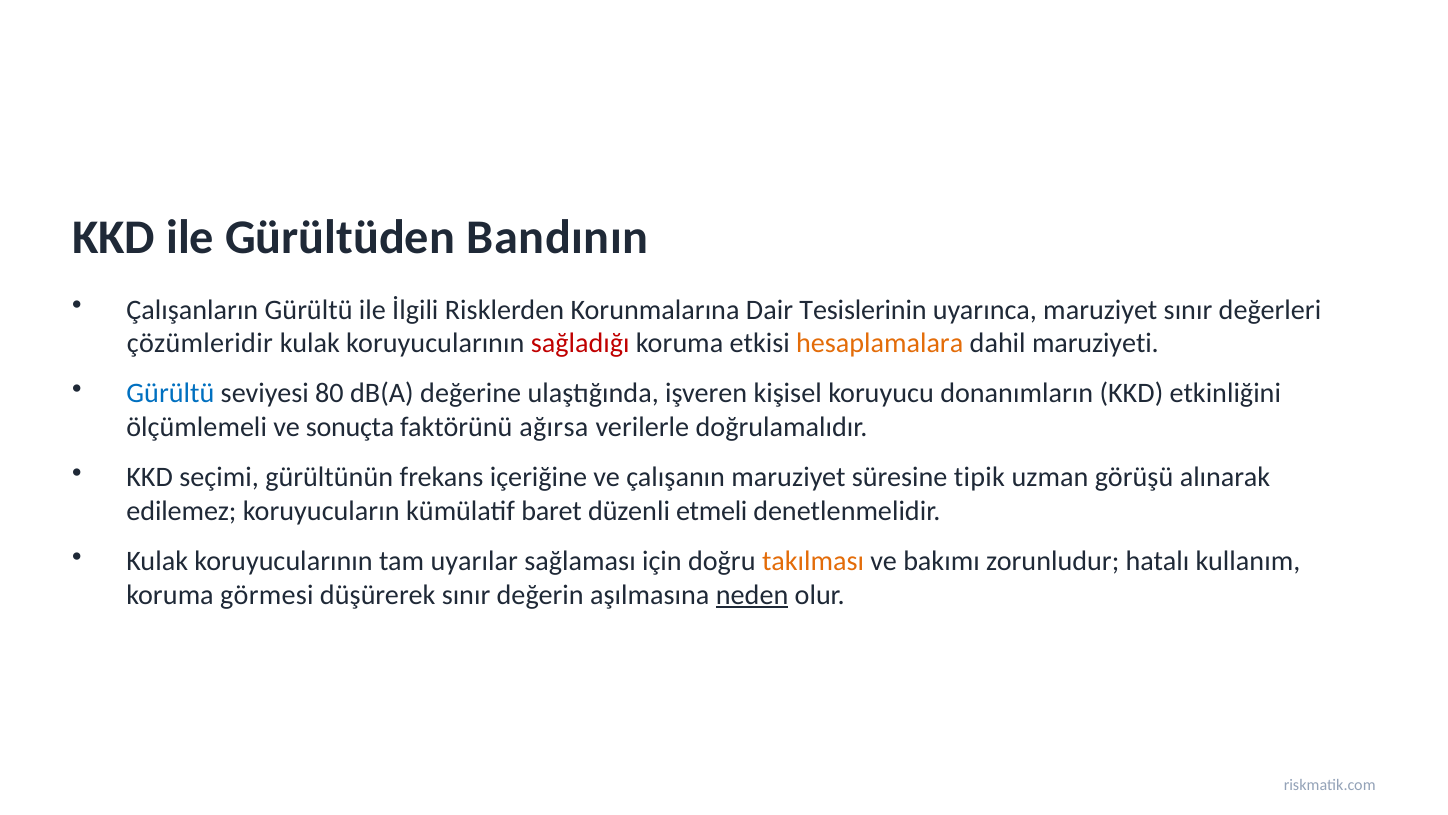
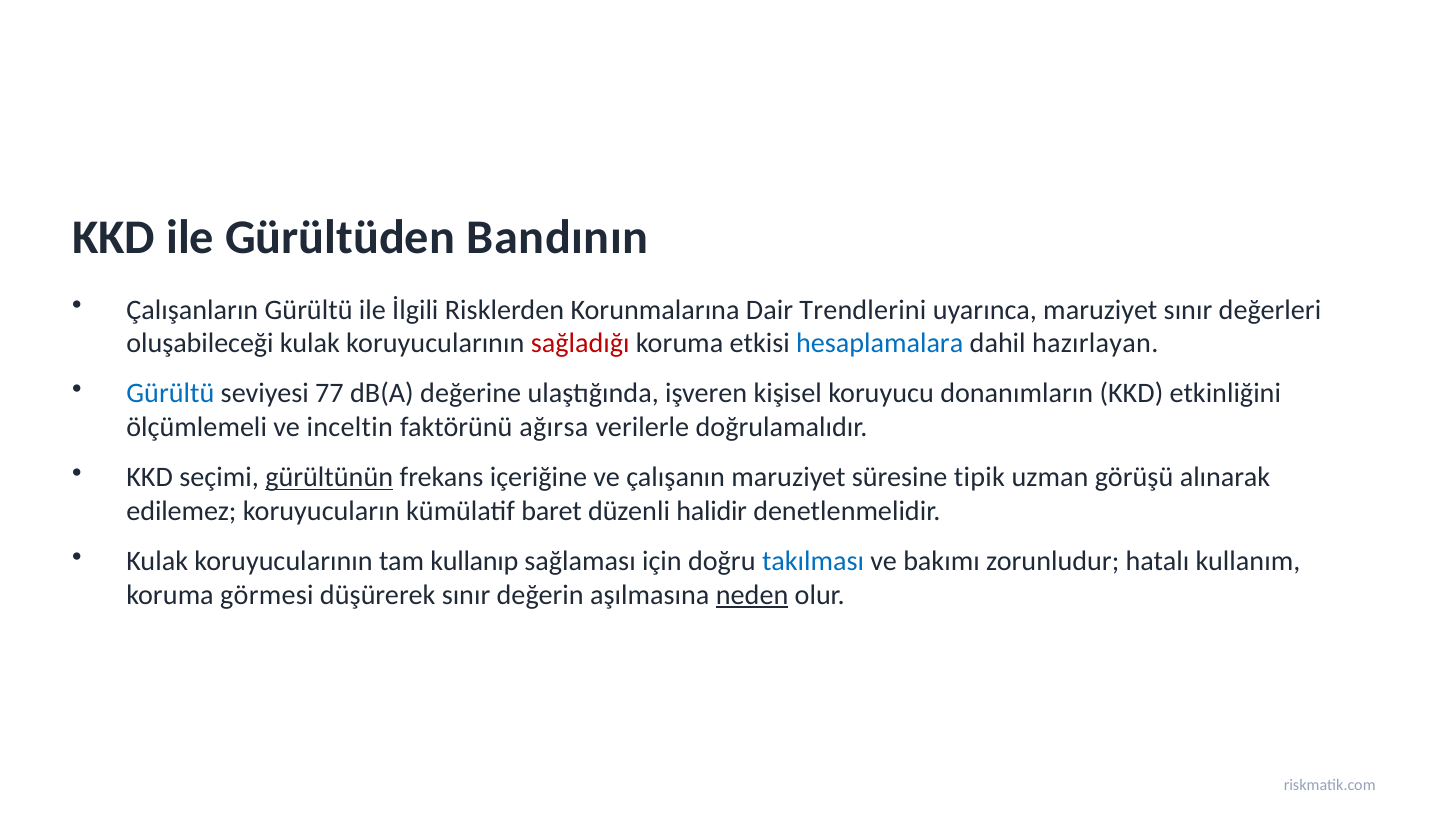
Tesislerinin: Tesislerinin -> Trendlerini (863, 310)
çözümleridir: çözümleridir -> oluşabileceği (200, 343)
hesaplamalara colour: orange -> blue (880, 343)
maruziyeti: maruziyeti -> hazırlayan (1095, 343)
80: 80 -> 77 (329, 393)
sonuçta: sonuçta -> inceltin (350, 427)
gürültünün underline: none -> present (329, 477)
etmeli: etmeli -> halidir (712, 511)
uyarılar: uyarılar -> kullanıp (474, 561)
takılması colour: orange -> blue (813, 561)
